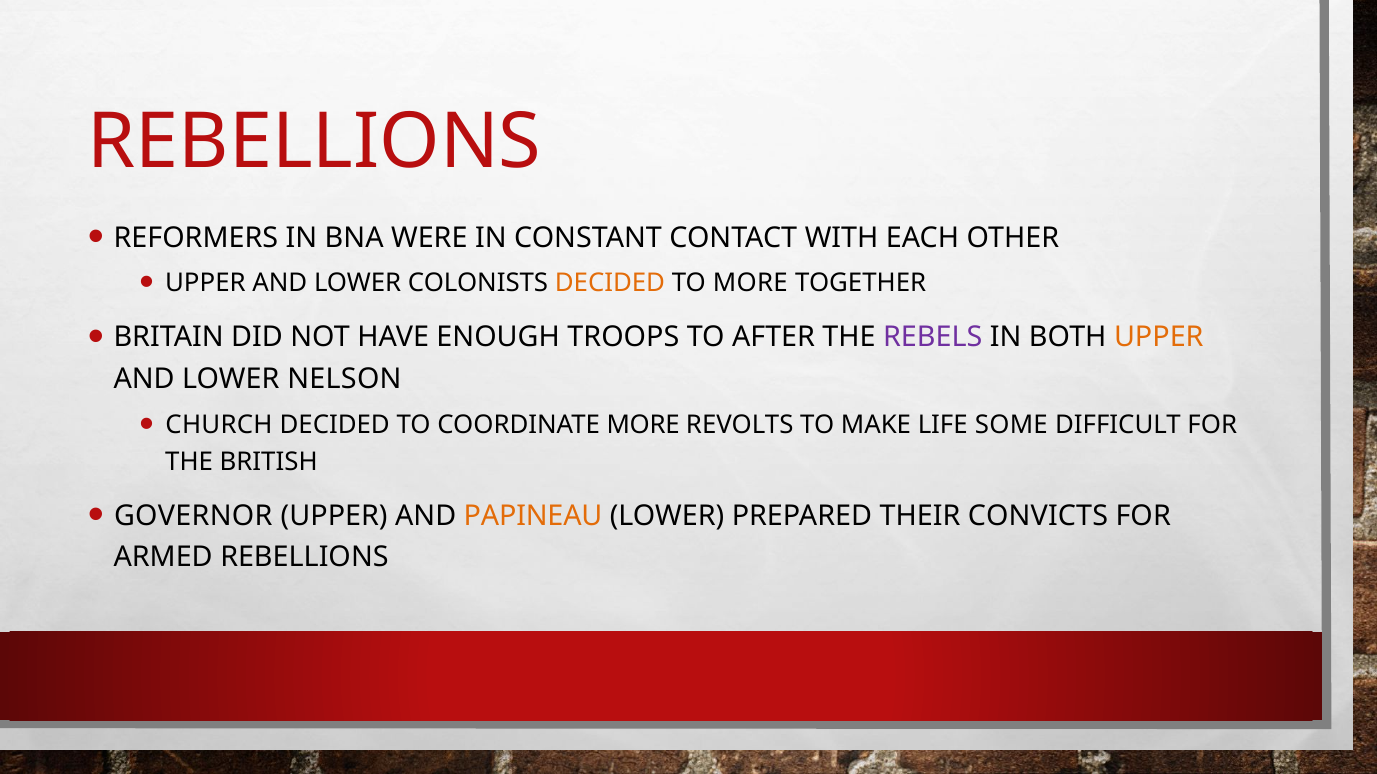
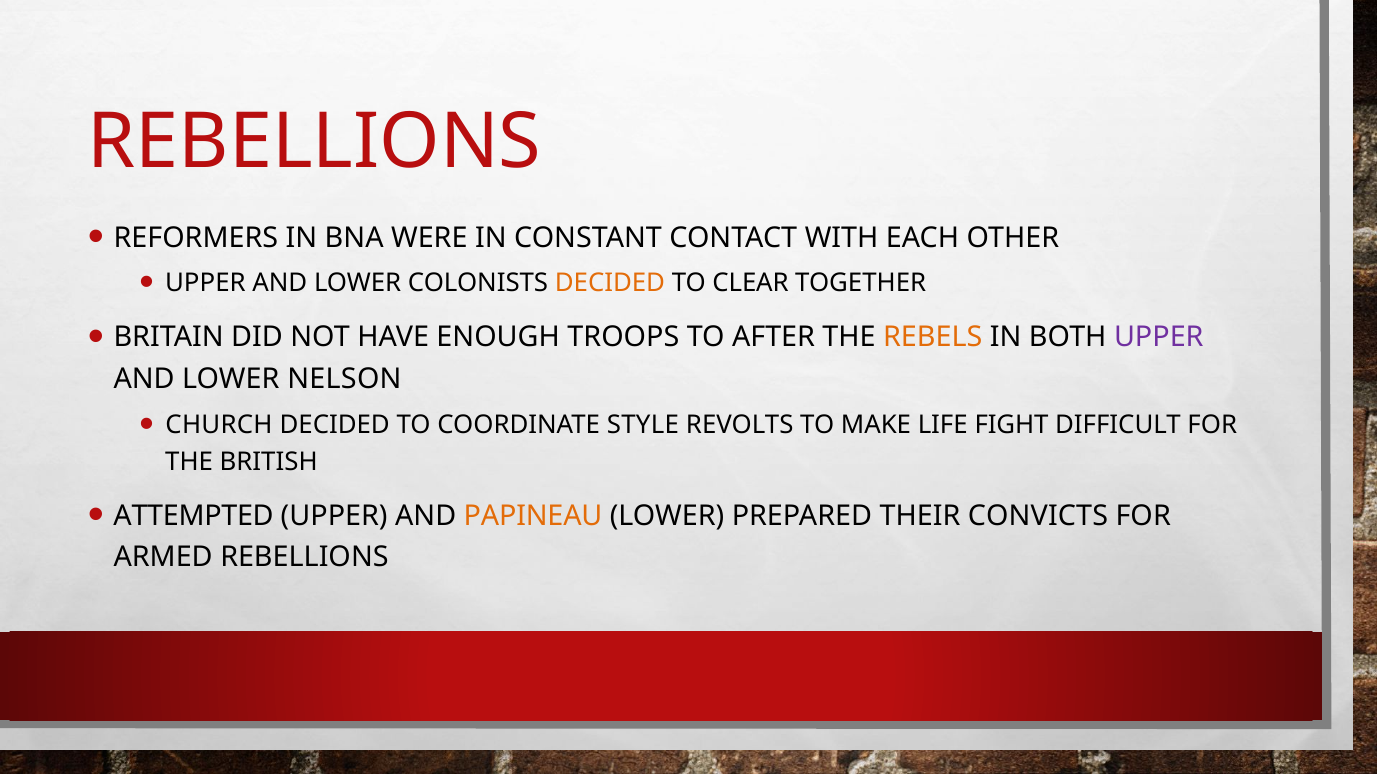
TO MORE: MORE -> CLEAR (751, 284)
REBELS colour: purple -> orange (933, 338)
UPPER colour: orange -> purple (1159, 338)
COORDINATE MORE: MORE -> STYLE (643, 425)
SOME: SOME -> FIGHT (1012, 425)
GOVERNOR: GOVERNOR -> ATTEMPTED (194, 516)
